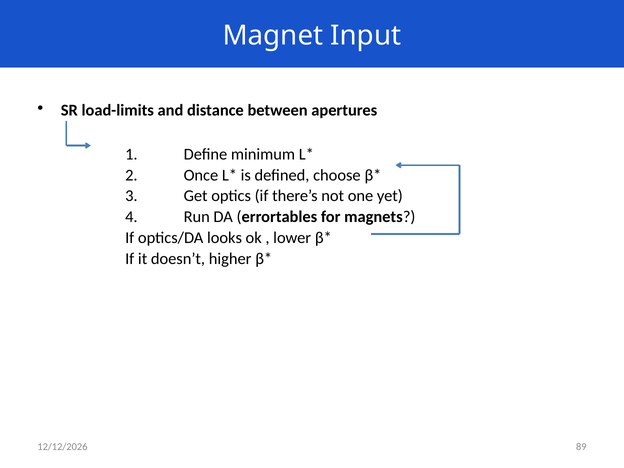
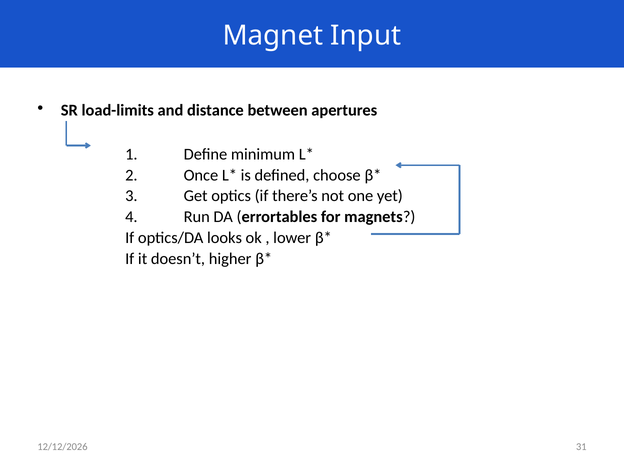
89: 89 -> 31 (581, 447)
